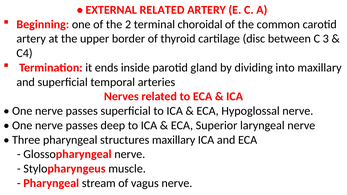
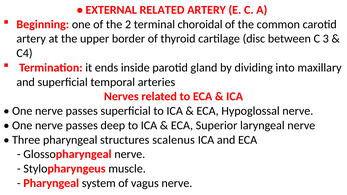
structures maxillary: maxillary -> scalenus (174, 140)
stream: stream -> system (99, 183)
